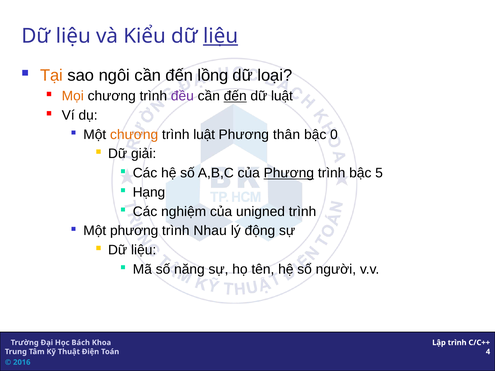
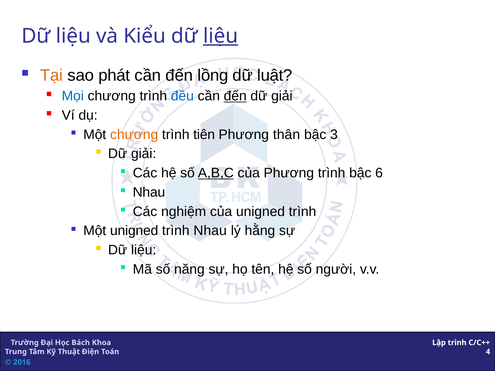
ngôi: ngôi -> phát (114, 75)
loại: loại -> luật (275, 75)
Mọi colour: orange -> blue (73, 96)
đều colour: purple -> blue (182, 96)
luật: luật -> giải (282, 96)
trình luật: luật -> tiên (204, 135)
0: 0 -> 3 (334, 135)
A,B,C underline: none -> present (216, 173)
Phương underline: present -> none (289, 173)
5: 5 -> 6 (379, 173)
Hạng: Hạng -> Nhau (149, 192)
Một phương: phương -> unigned (134, 231)
động: động -> hằng (260, 231)
